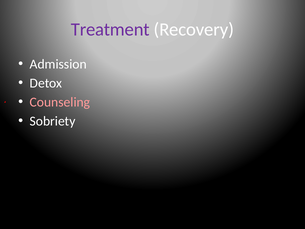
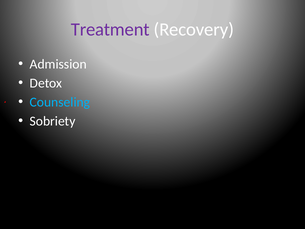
Counseling colour: pink -> light blue (60, 102)
